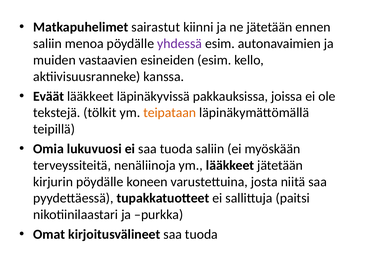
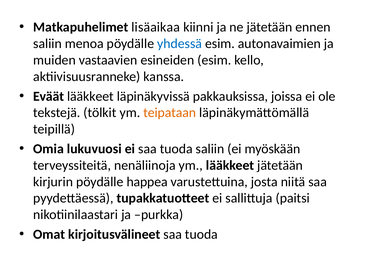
sairastut: sairastut -> lisäaikaa (156, 27)
yhdessä colour: purple -> blue (180, 44)
koneen: koneen -> happea (147, 182)
